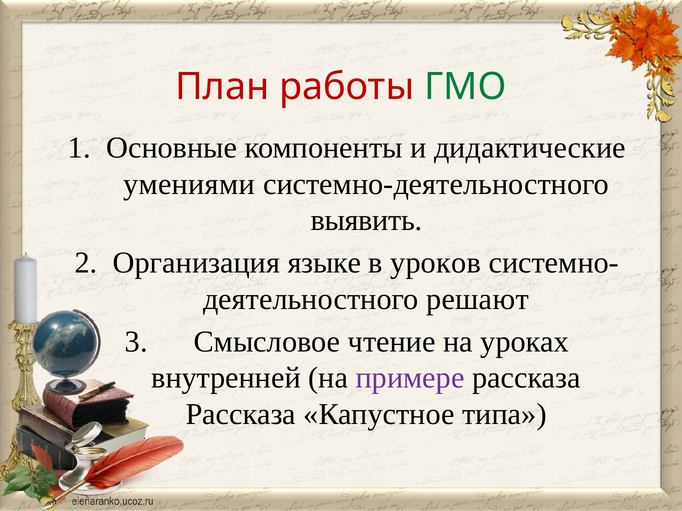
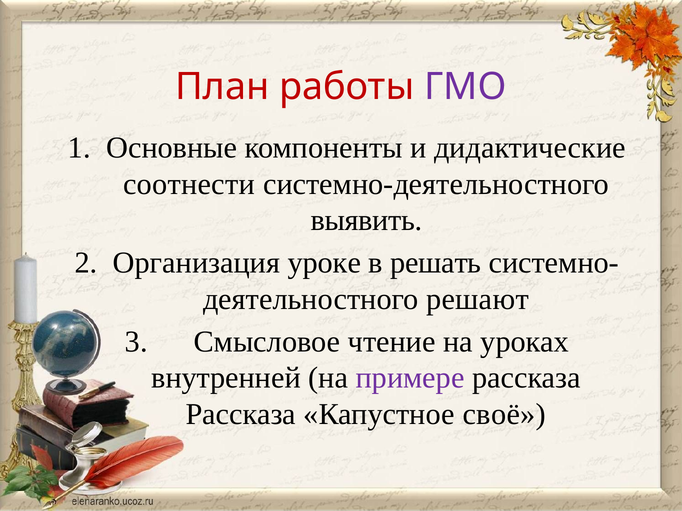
ГМО colour: green -> purple (465, 87)
умениями: умениями -> соотнести (189, 184)
языке: языке -> уроке (324, 263)
уроков: уроков -> решать (436, 263)
типа: типа -> своё (504, 415)
